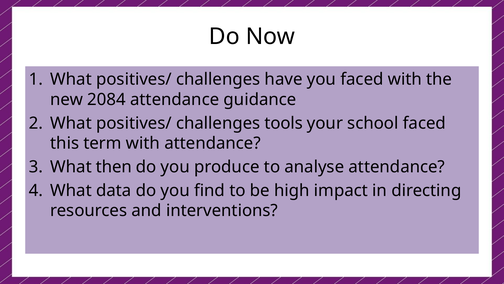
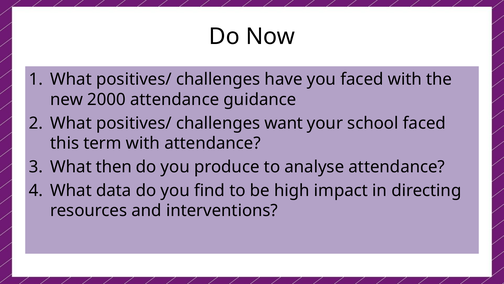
2084: 2084 -> 2000 (107, 99)
tools: tools -> want (284, 123)
